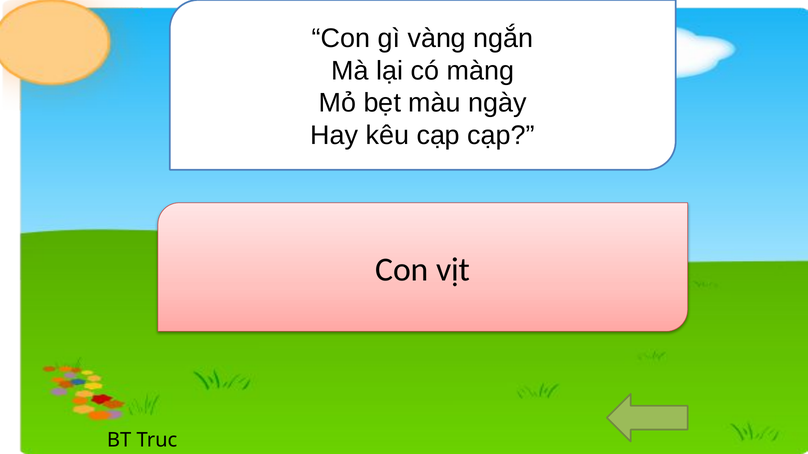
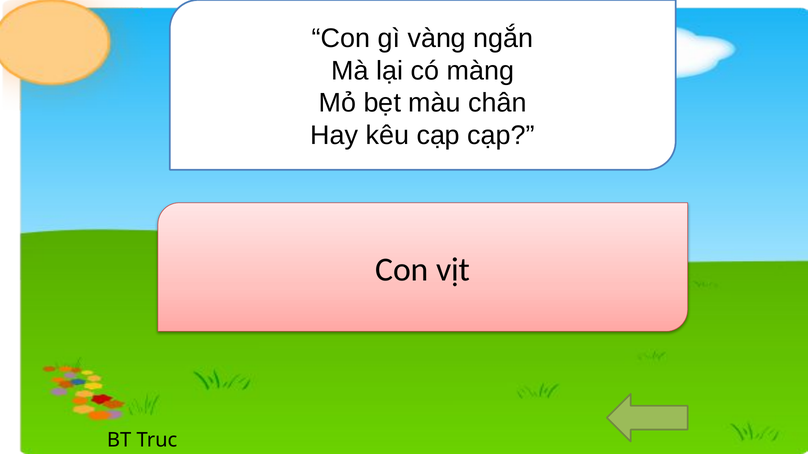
ngày: ngày -> chân (498, 103)
